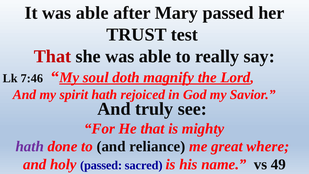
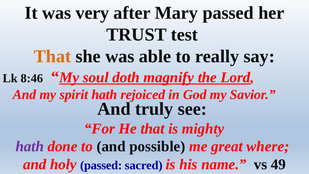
It was able: able -> very (92, 13)
That colour: red -> orange (53, 56)
7:46: 7:46 -> 8:46 (32, 78)
reliance: reliance -> possible (157, 146)
